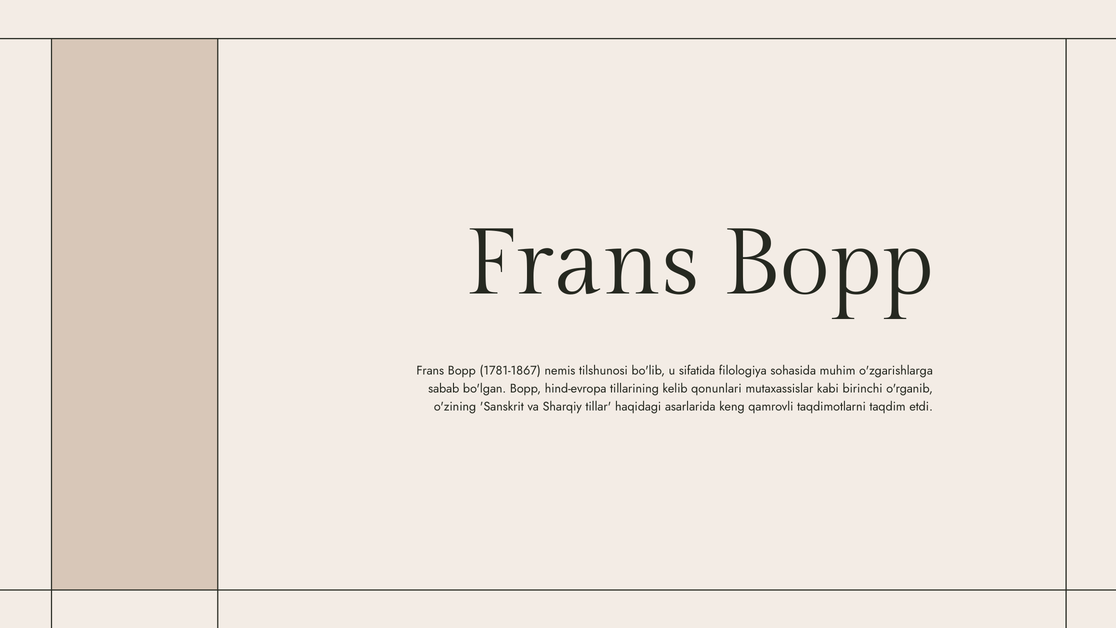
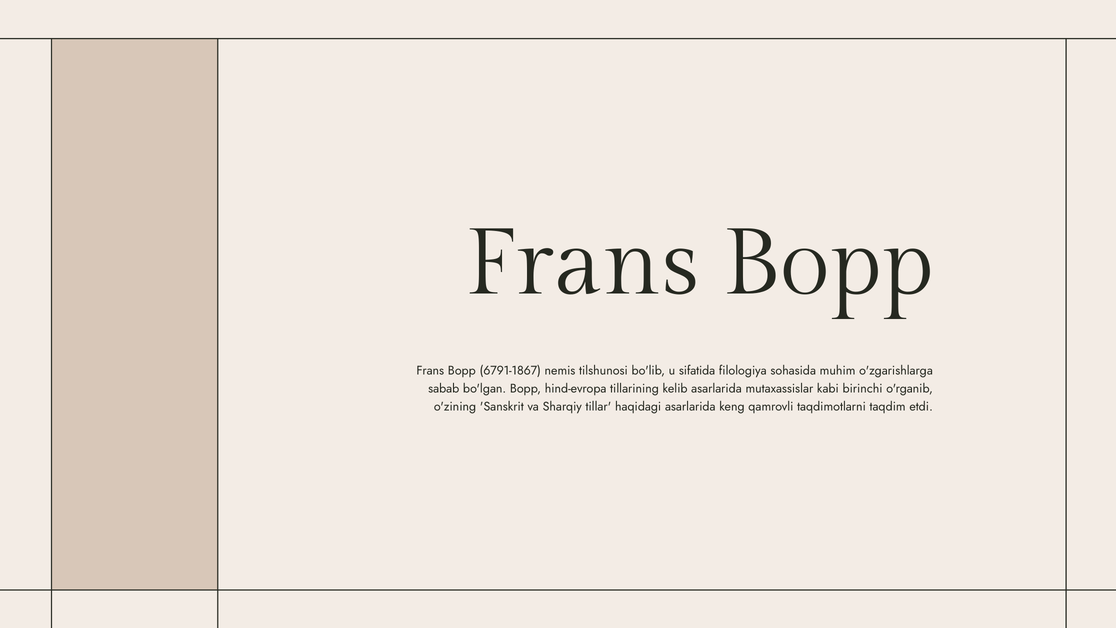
1781-1867: 1781-1867 -> 6791-1867 (510, 370)
kelib qonunlari: qonunlari -> asarlarida (716, 388)
